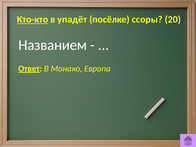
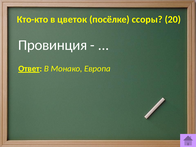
Кто-кто underline: present -> none (33, 19)
упадёт: упадёт -> цветок (72, 19)
Названием: Названием -> Провинция (53, 45)
